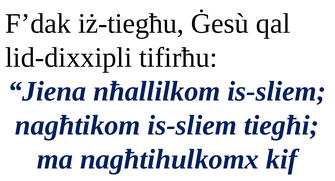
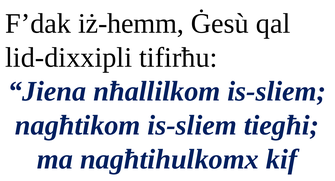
iż-tiegħu: iż-tiegħu -> iż-hemm (131, 23)
